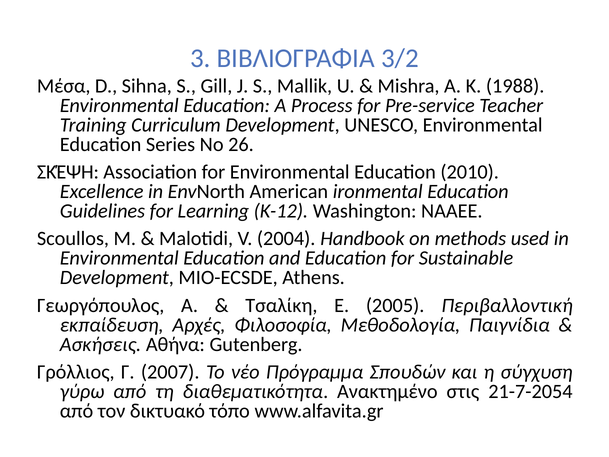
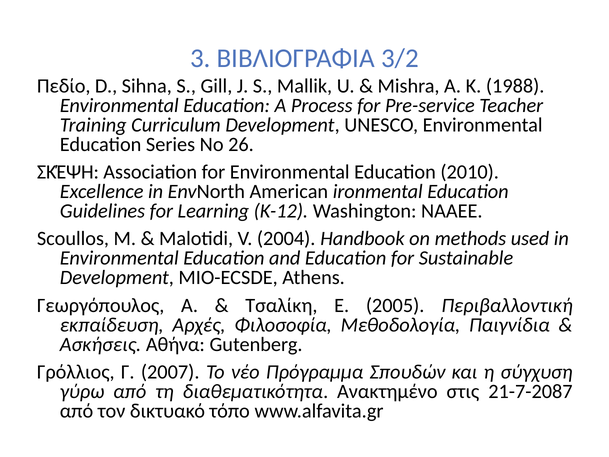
Μέσα: Μέσα -> Πεδίο (64, 86)
21-7-2054: 21-7-2054 -> 21-7-2087 (530, 391)
